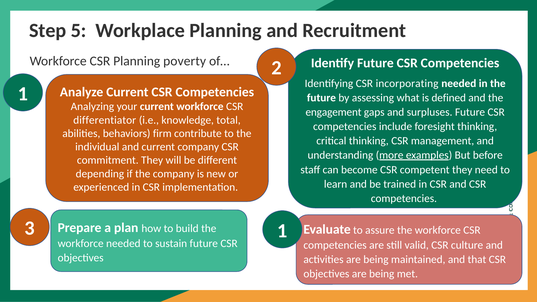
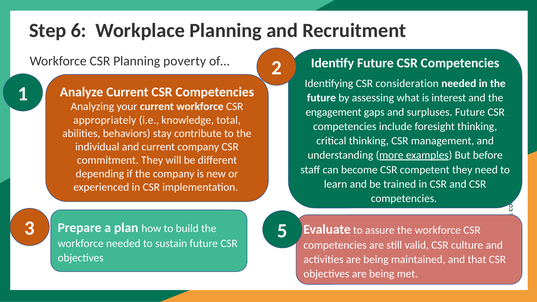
5: 5 -> 6 (79, 30)
incorporating: incorporating -> consideration (407, 83)
defined: defined -> interest (449, 98)
differentiator: differentiator -> appropriately (105, 120)
firm: firm -> stay (162, 133)
3 1: 1 -> 5 (282, 231)
